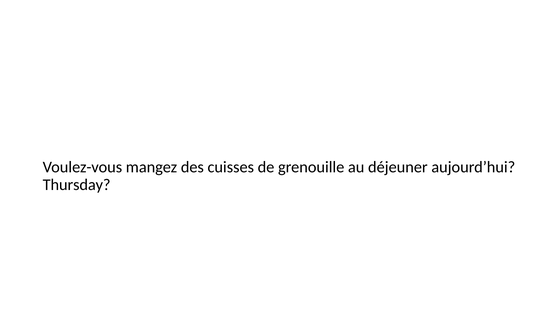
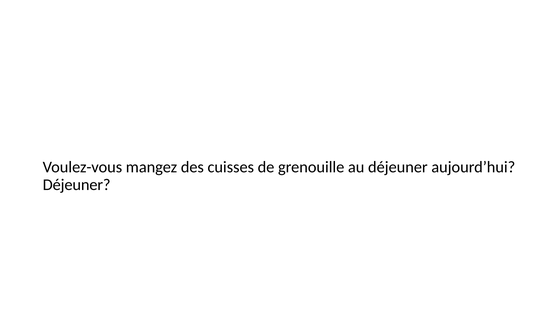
Thursday: Thursday -> Déjeuner (77, 185)
